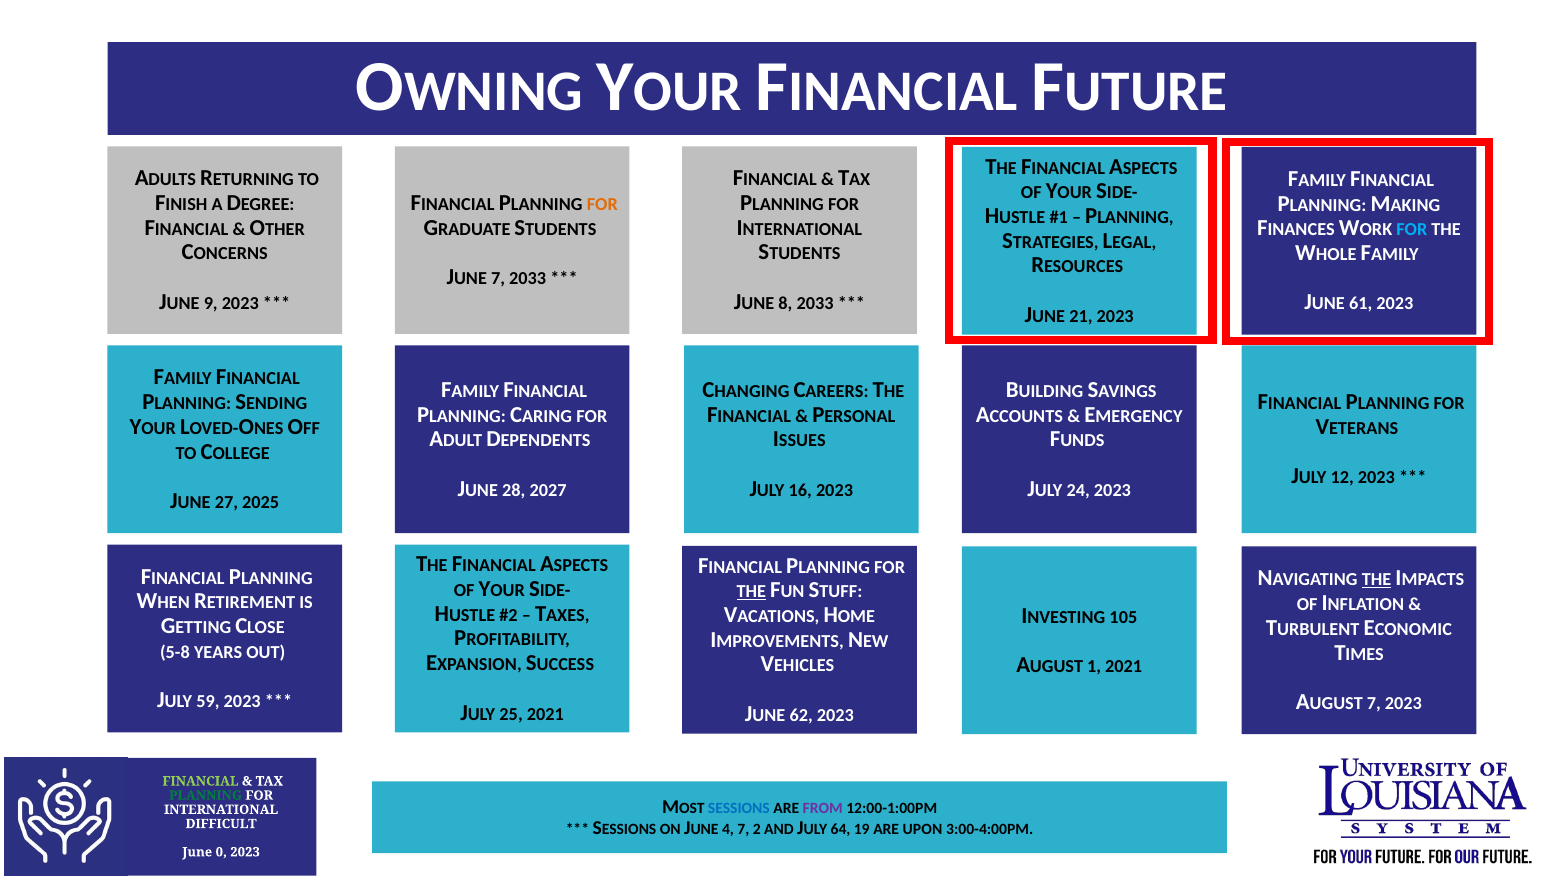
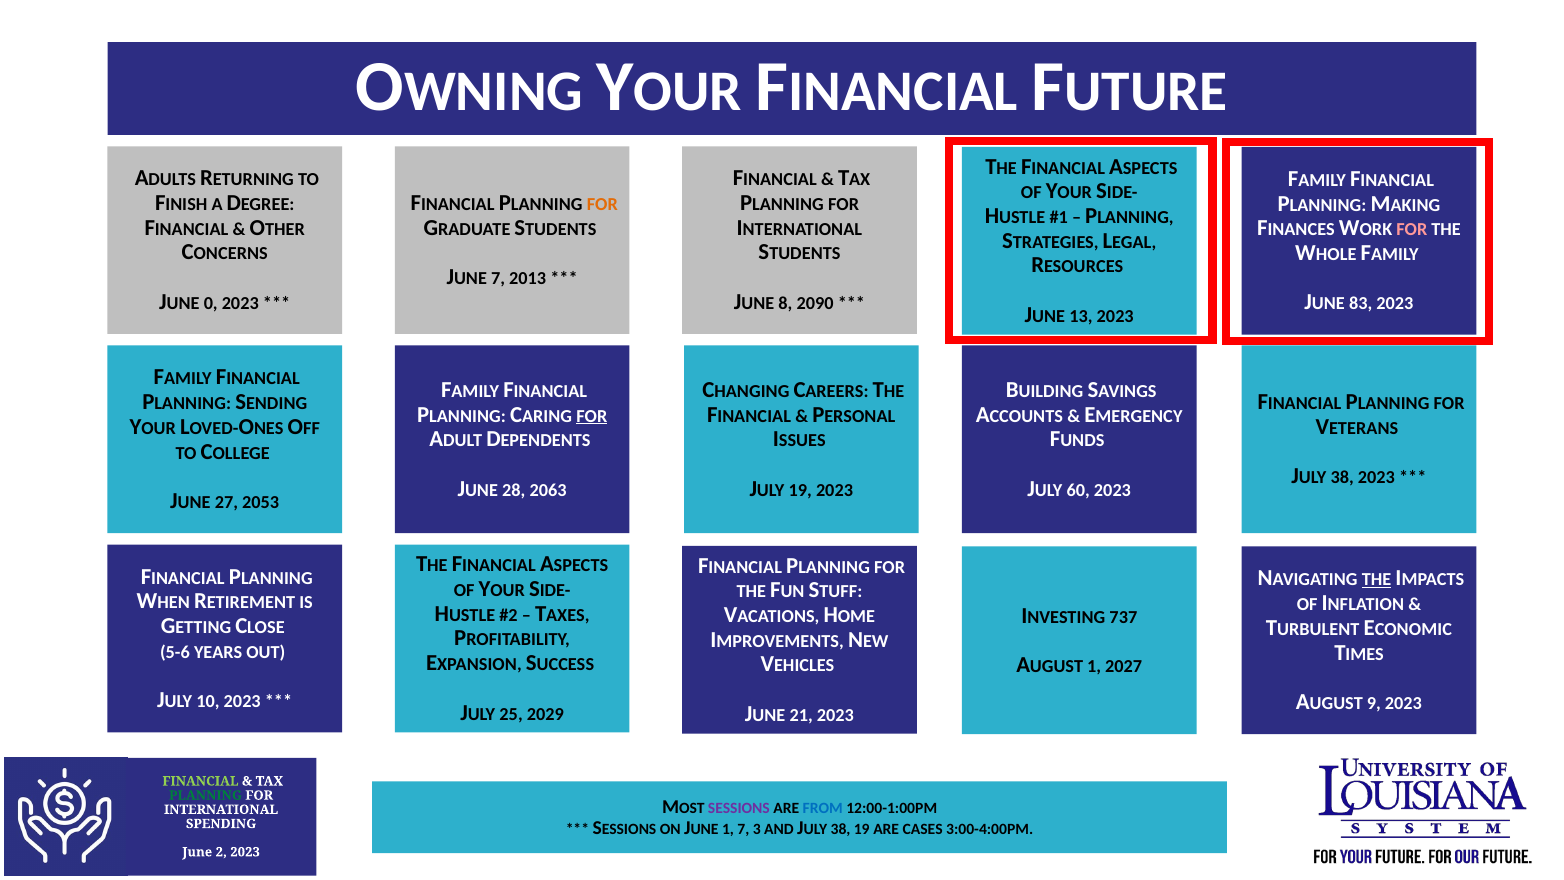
FOR colour: light blue -> pink (1412, 230)
7 2033: 2033 -> 2013 (528, 279)
9: 9 -> 0 (211, 303)
8 2033: 2033 -> 2090 (815, 303)
61: 61 -> 83 (1361, 304)
21: 21 -> 13 (1081, 316)
FOR underline: none -> present (592, 416)
12: 12 -> 38 (1342, 478)
2027: 2027 -> 2063 (548, 490)
16: 16 -> 19 (800, 490)
24: 24 -> 60 (1078, 490)
2025: 2025 -> 2053 (261, 502)
THE underline: present -> none (751, 592)
105: 105 -> 737 (1123, 617)
5-8: 5-8 -> 5-6 (175, 652)
1 2021: 2021 -> 2027 (1124, 666)
59: 59 -> 10 (208, 701)
7: 7 -> 9 (1374, 703)
25 2021: 2021 -> 2029 (545, 714)
62: 62 -> 21 (801, 715)
SESSIONS colour: blue -> purple (739, 808)
FROM colour: purple -> blue (823, 808)
DIFFICULT: DIFFICULT -> SPENDING (221, 824)
JUNE 4: 4 -> 1 (728, 829)
2: 2 -> 3 (757, 829)
JULY 64: 64 -> 38 (841, 829)
UPON: UPON -> CASES (923, 829)
0: 0 -> 2 (221, 852)
